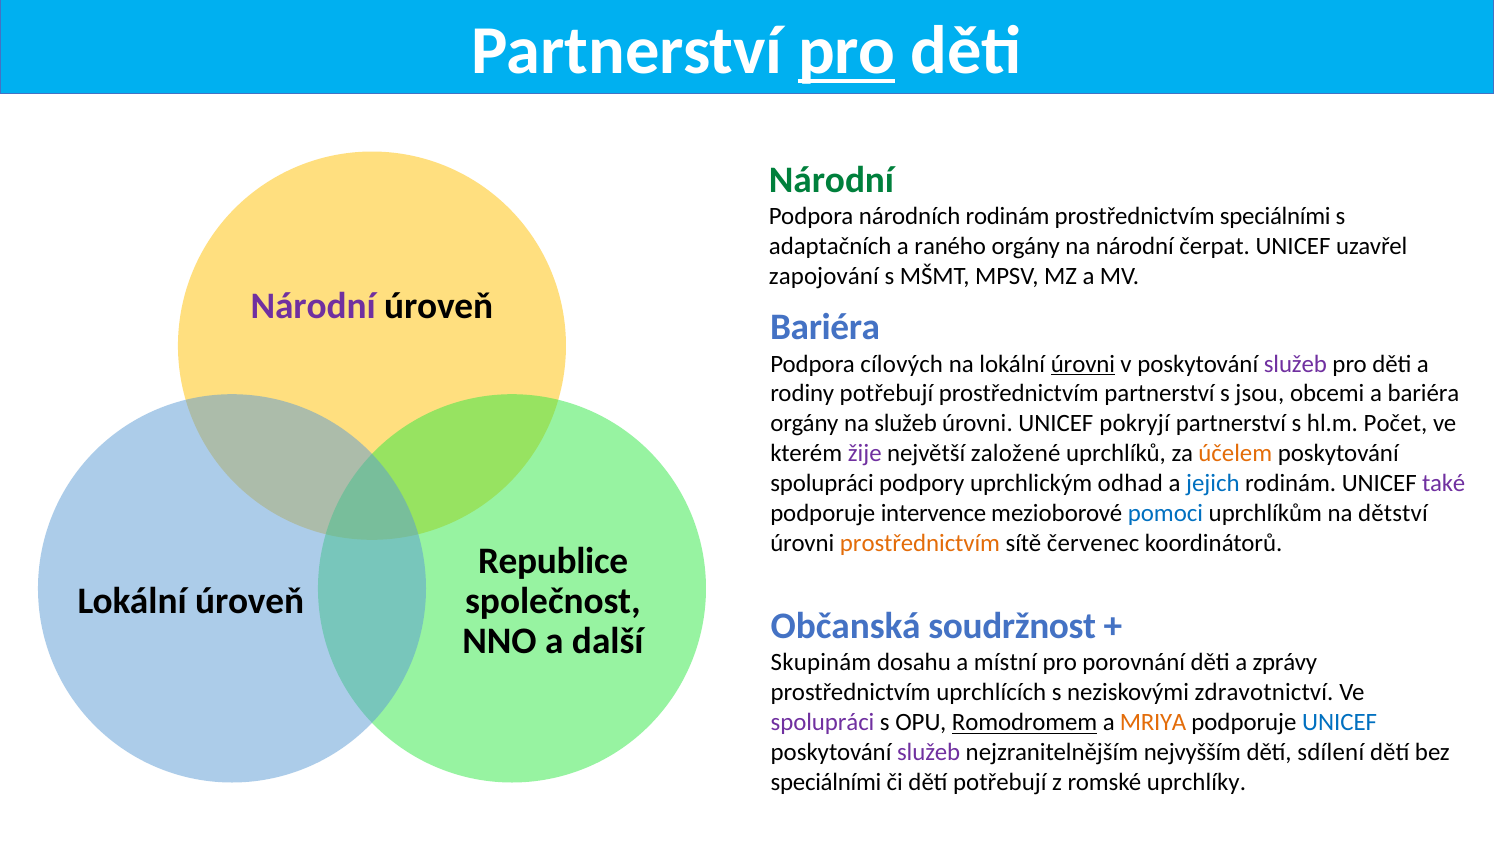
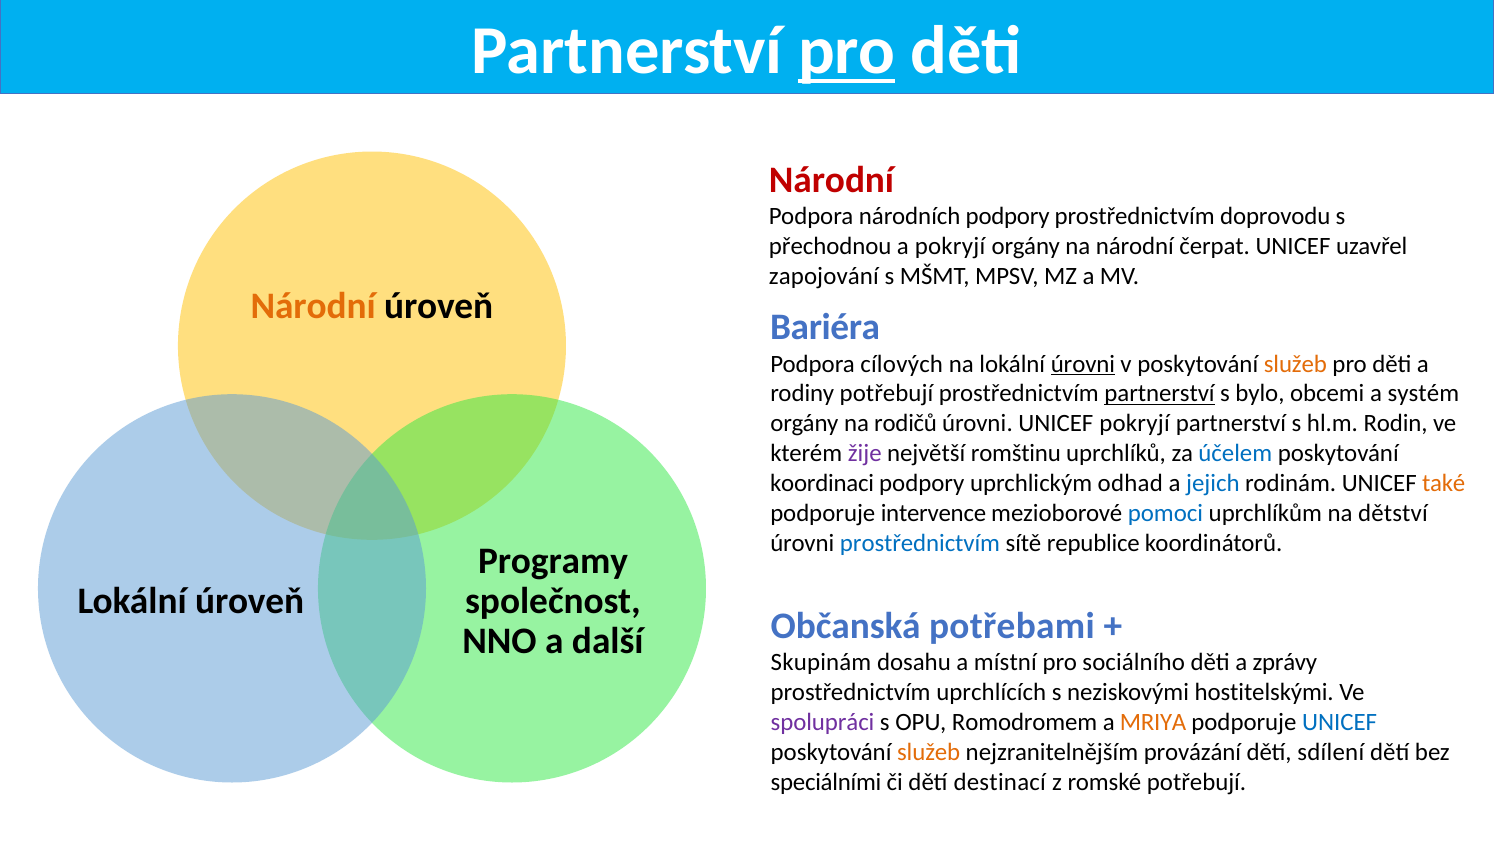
Národní colour: green -> red (831, 180)
národních rodinám: rodinám -> podpory (1008, 216)
prostřednictvím speciálními: speciálními -> doprovodu (1275, 216)
adaptačních: adaptačních -> přechodnou (830, 246)
a raného: raného -> pokryjí (950, 246)
Národní colour: purple -> orange (313, 306)
služeb colour: purple -> orange (1295, 364)
partnerství underline: none -> present (1160, 393)
jsou: jsou -> bylo (1260, 393)
a bariéra: bariéra -> systém (1423, 393)
na služeb: služeb -> rodičů (906, 423)
Počet: Počet -> Rodin (1396, 423)
založené: založené -> romštinu (1016, 453)
účelem colour: orange -> blue (1235, 453)
spolupráci: spolupráci -> koordinaci (822, 483)
také colour: purple -> orange (1444, 483)
prostřednictvím colour: orange -> blue (920, 543)
červenec: červenec -> republice (1093, 543)
Republice: Republice -> Programy (553, 560)
soudržnost: soudržnost -> potřebami (1012, 626)
porovnání: porovnání -> sociálního (1134, 662)
zdravotnictví: zdravotnictví -> hostitelskými (1264, 692)
Romodromem underline: present -> none (1025, 722)
služeb colour: purple -> orange (929, 752)
nejvyšším: nejvyšším -> provázání (1192, 752)
dětí potřebují: potřebují -> destinací (1000, 782)
romské uprchlíky: uprchlíky -> potřebují (1197, 782)
